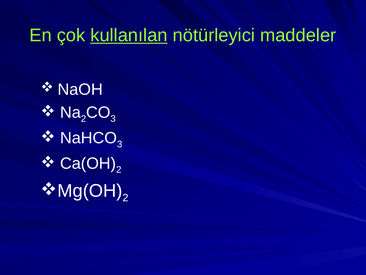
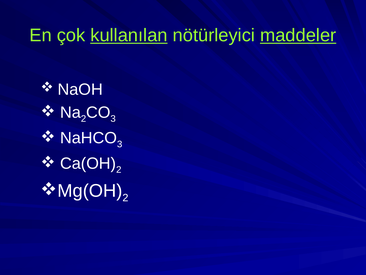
maddeler underline: none -> present (298, 35)
